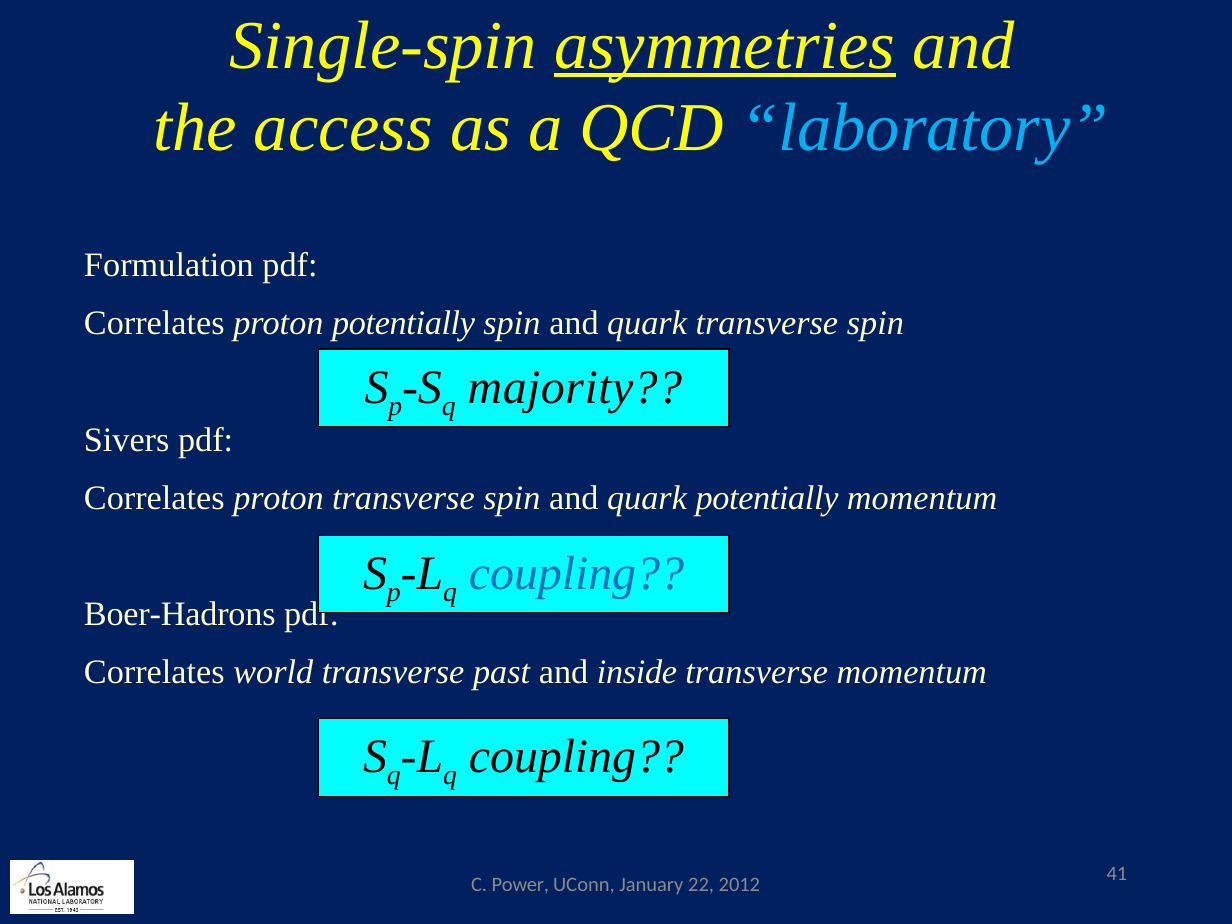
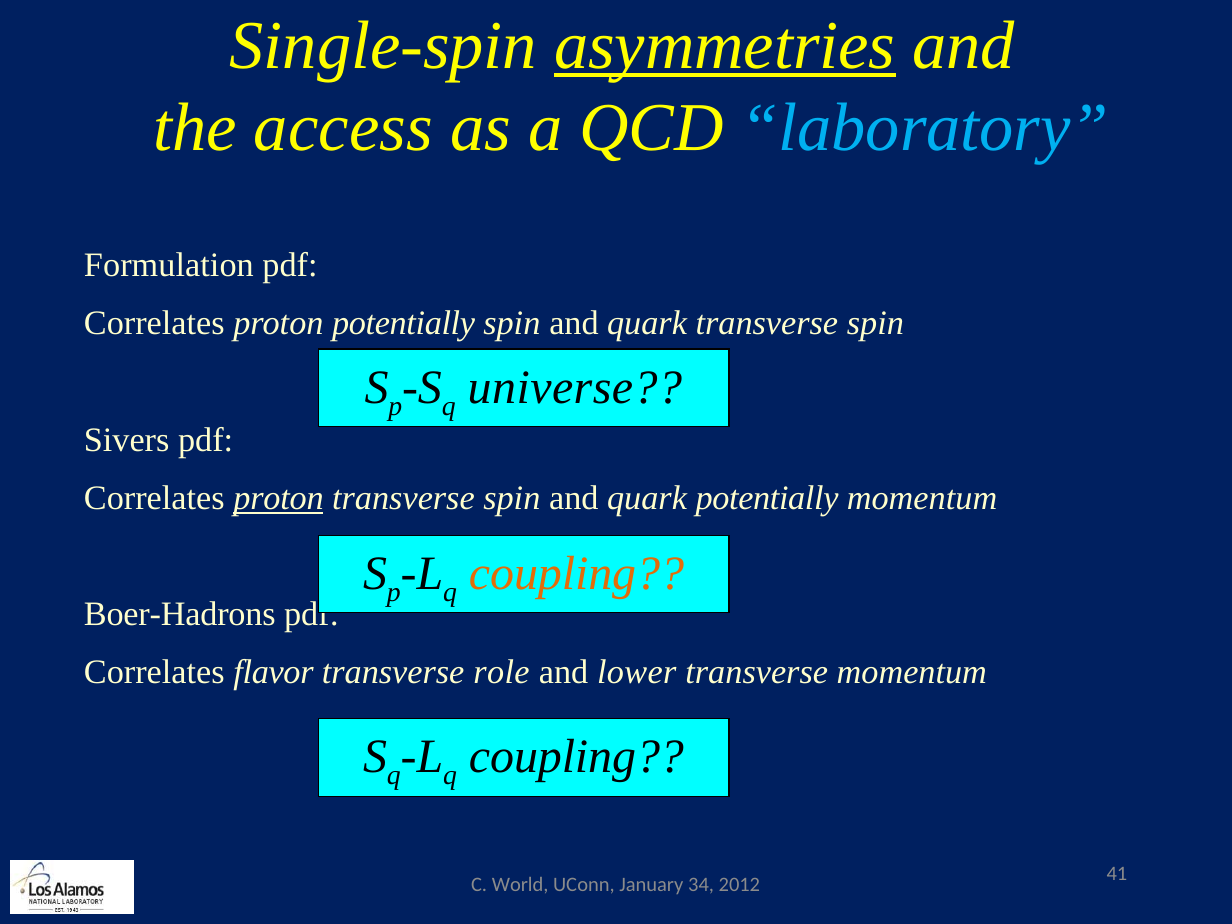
majority: majority -> universe (575, 387)
proton underline: none -> present (279, 498)
coupling colour: blue -> orange (576, 573)
world: world -> flavor (274, 673)
past: past -> role (501, 673)
inside: inside -> lower (637, 673)
Power: Power -> World (520, 885)
22: 22 -> 34 (701, 885)
